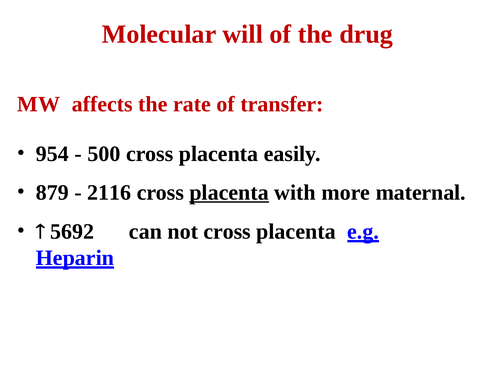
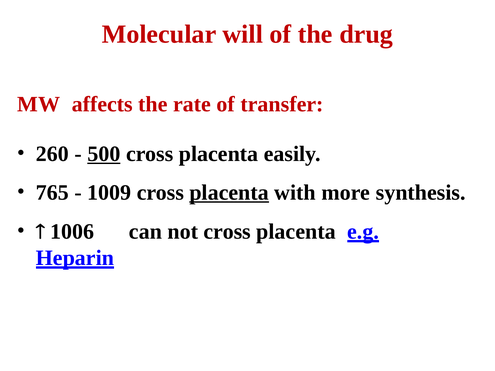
954: 954 -> 260 (52, 154)
500 underline: none -> present (104, 154)
879: 879 -> 765 (52, 193)
2116: 2116 -> 1009 (109, 193)
maternal: maternal -> synthesis (421, 193)
5692: 5692 -> 1006 (72, 232)
